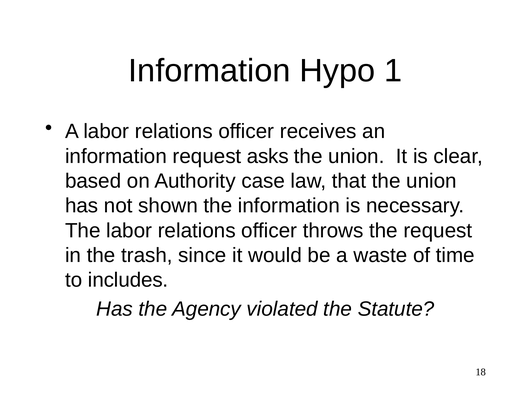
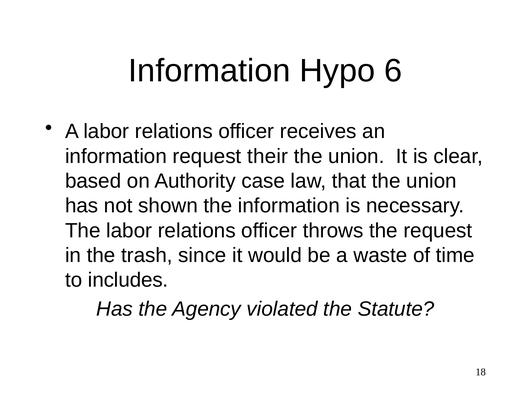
1: 1 -> 6 (393, 71)
asks: asks -> their (268, 156)
